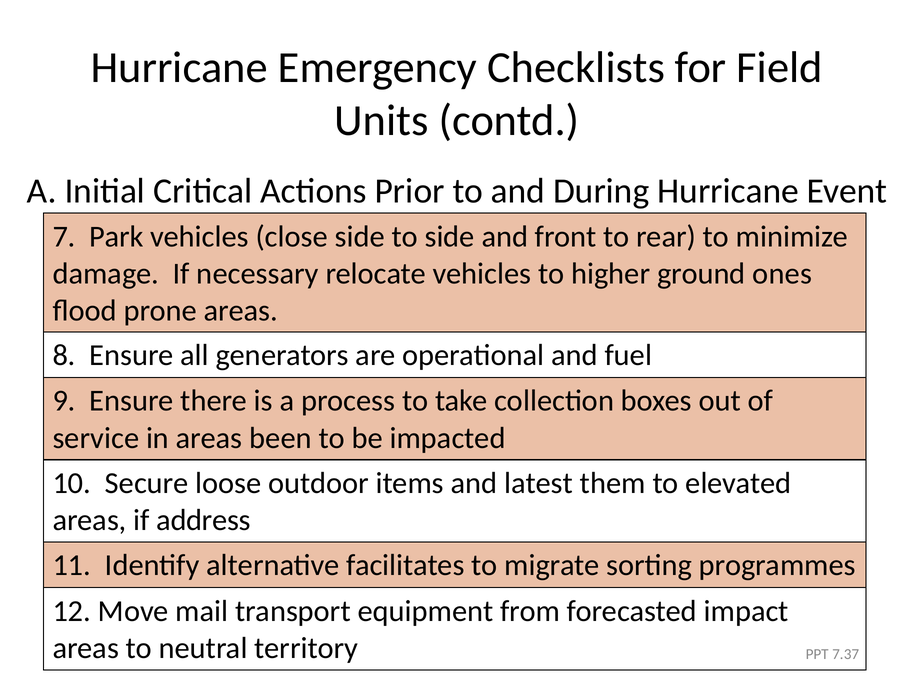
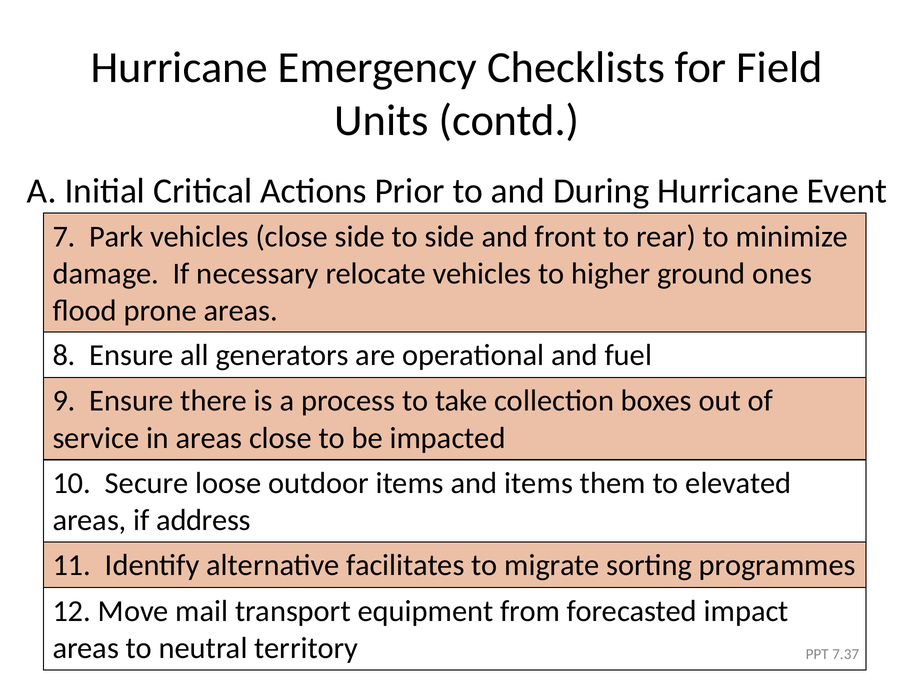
areas been: been -> close (281, 438)
and latest: latest -> items (539, 484)
